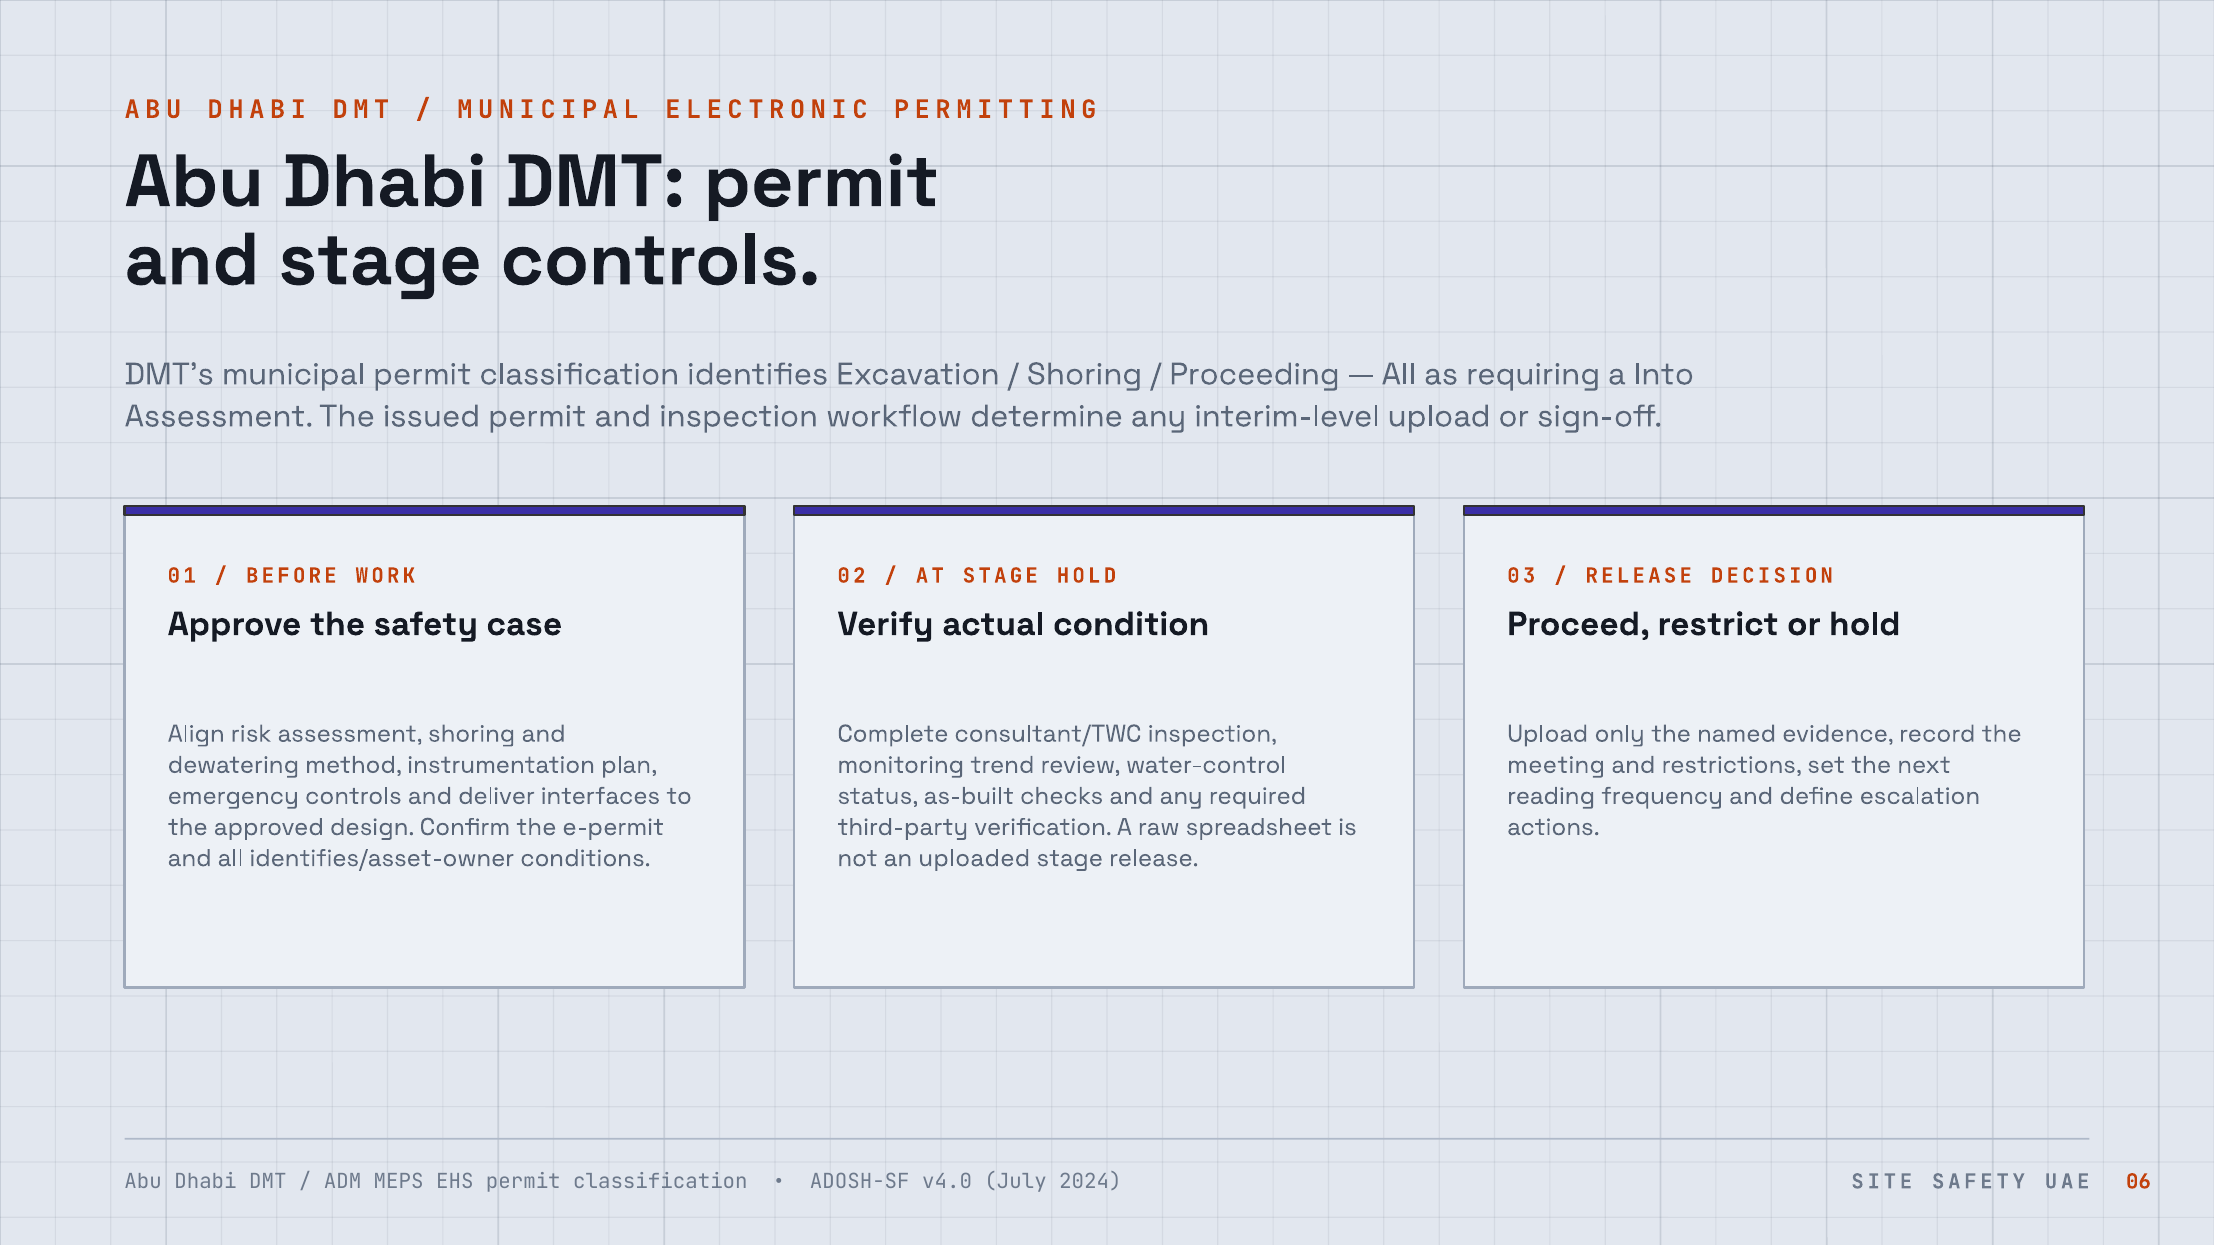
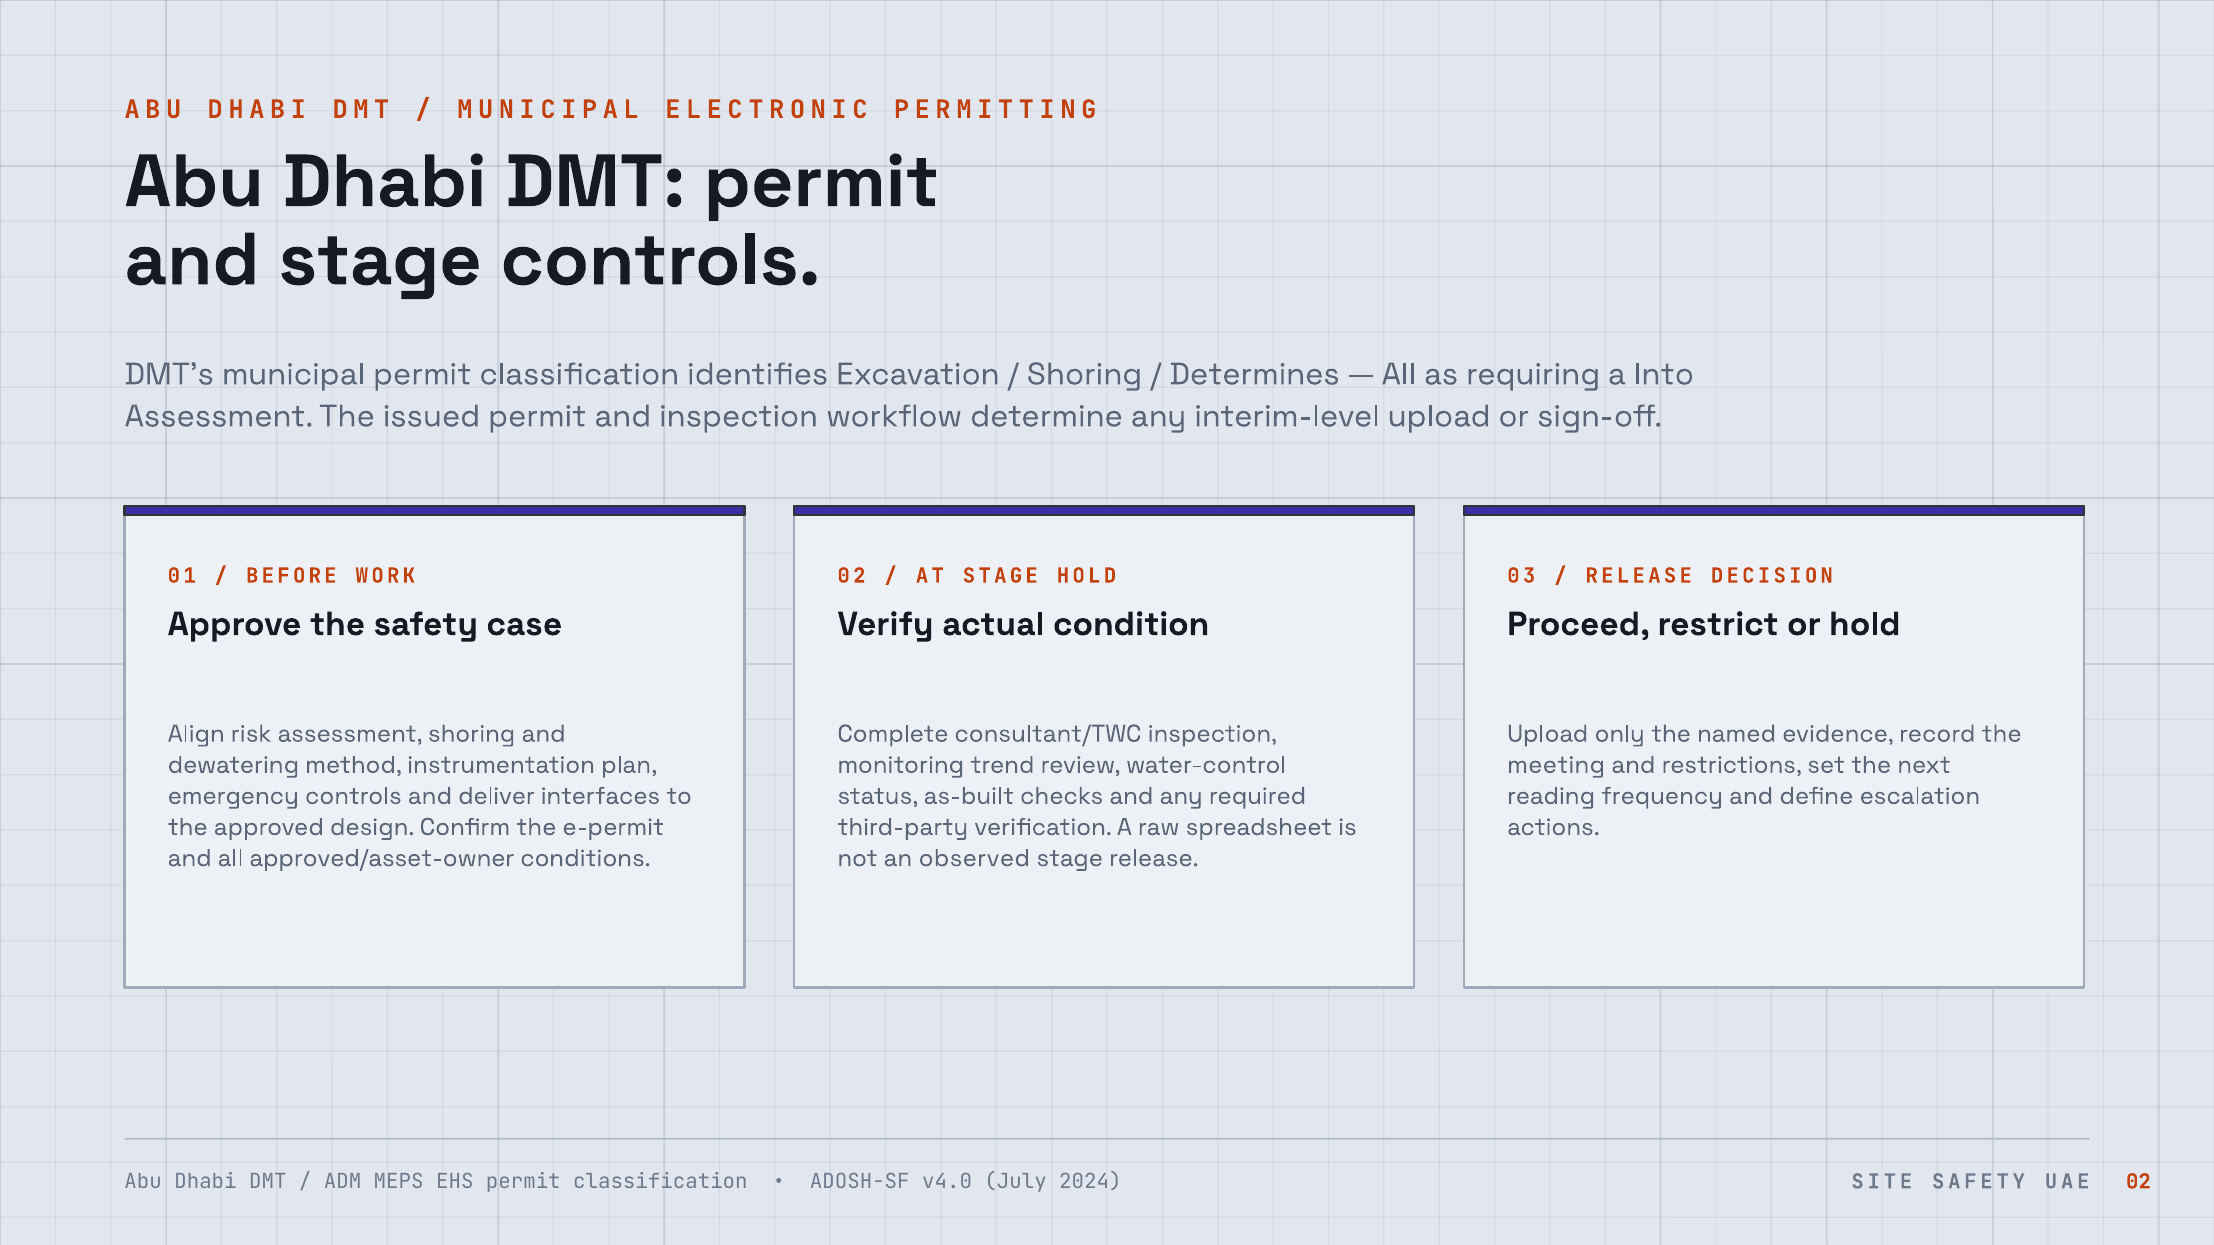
Proceeding: Proceeding -> Determines (1255, 374)
identifies/asset-owner: identifies/asset-owner -> approved/asset-owner (382, 858)
uploaded: uploaded -> observed (974, 858)
UAE 06: 06 -> 02 (2138, 1182)
